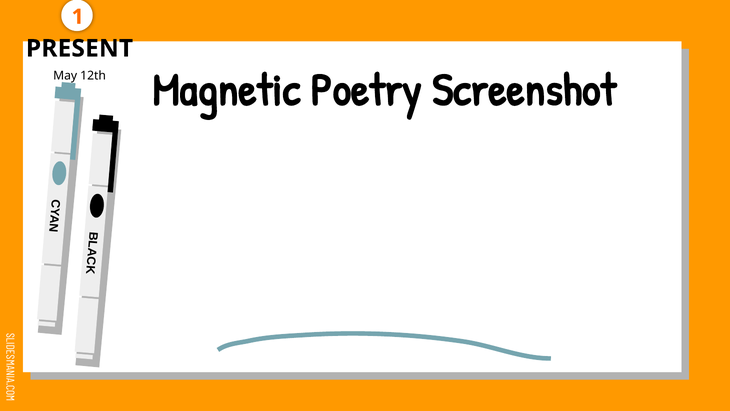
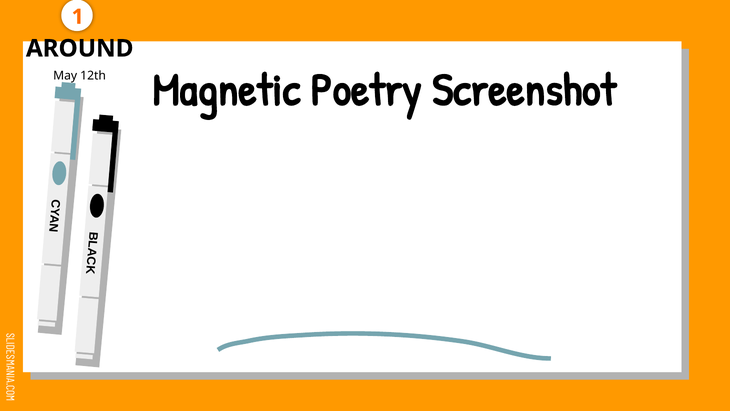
PRESENT: PRESENT -> AROUND (80, 48)
